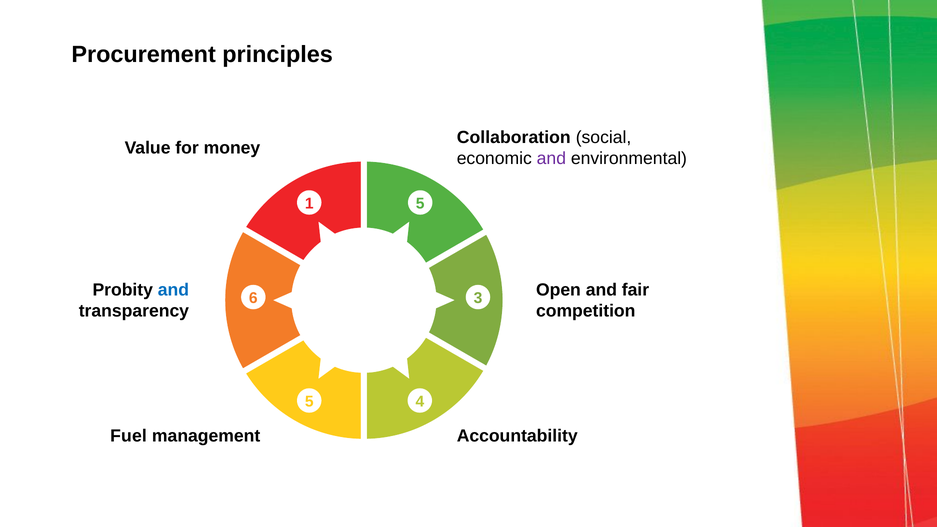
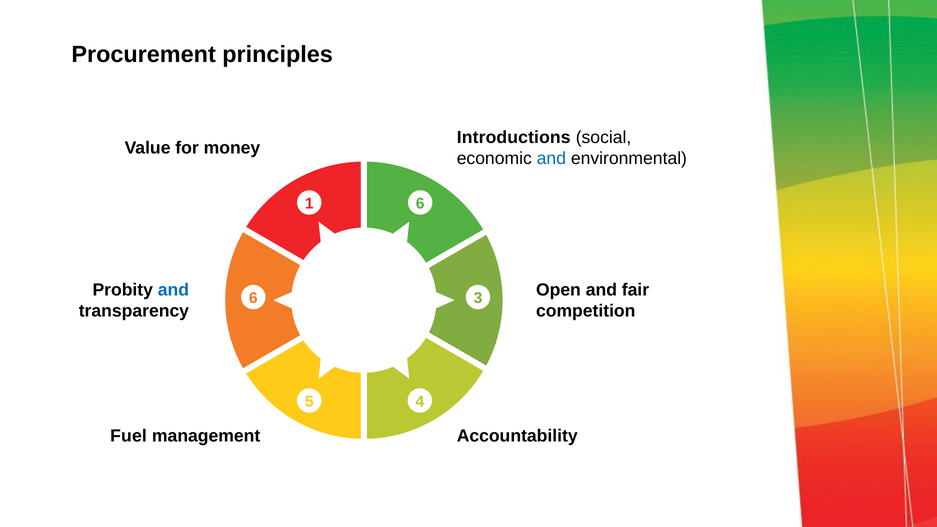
Collaboration: Collaboration -> Introductions (514, 137)
and colour: purple -> blue (551, 158)
1 5: 5 -> 6 (420, 204)
